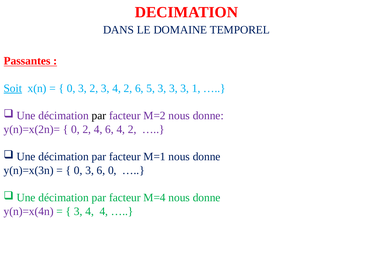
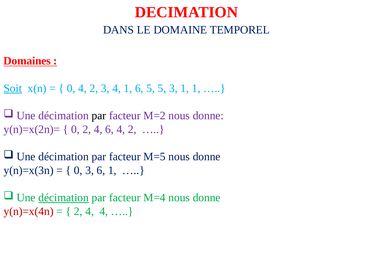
Passantes: Passantes -> Domaines (27, 61)
3: 3 -> 4 (83, 88)
3 4 2: 2 -> 1 (128, 88)
5 3: 3 -> 5 (162, 88)
3: 3 -> 1 (185, 88)
M=1: M=1 -> M=5 (155, 157)
6 0: 0 -> 1 (112, 170)
décimation underline: none -> present (64, 198)
y(n)=x(4n colour: purple -> red (29, 211)
3: 3 -> 2 (78, 211)
